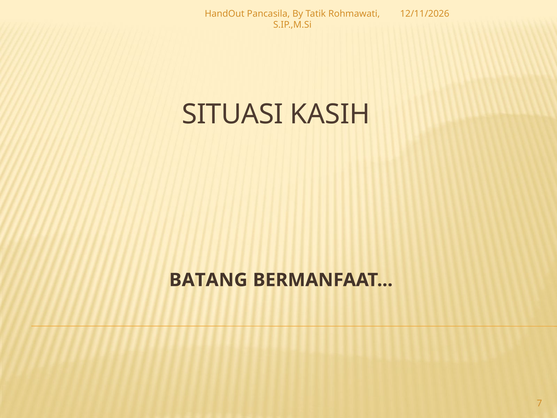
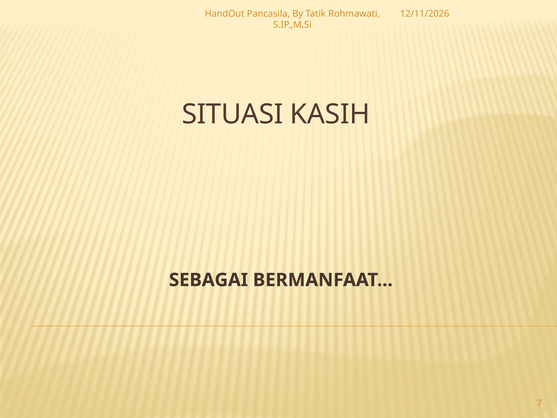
BATANG: BATANG -> SEBAGAI (208, 280)
